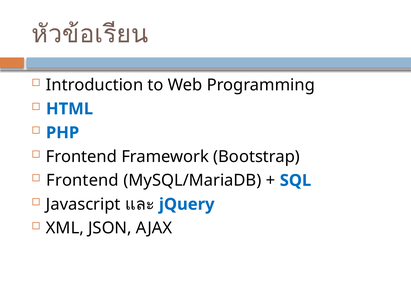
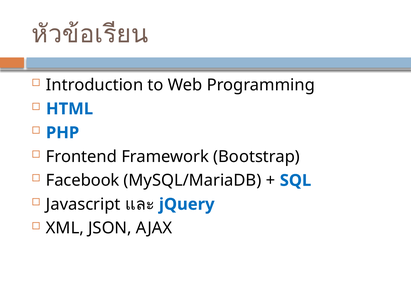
Frontend: Frontend -> Facebook (83, 181)
